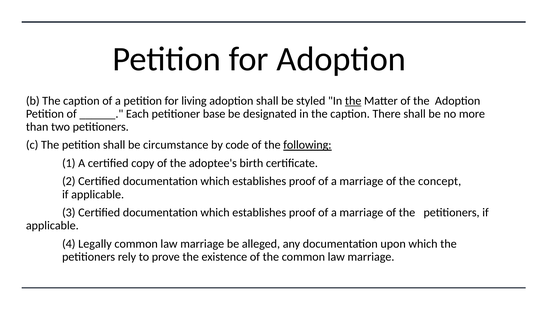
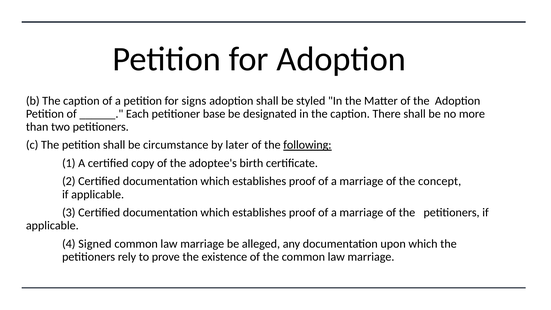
living: living -> signs (194, 101)
the underline: present -> none (353, 101)
code: code -> later (237, 145)
Legally: Legally -> Signed (95, 244)
